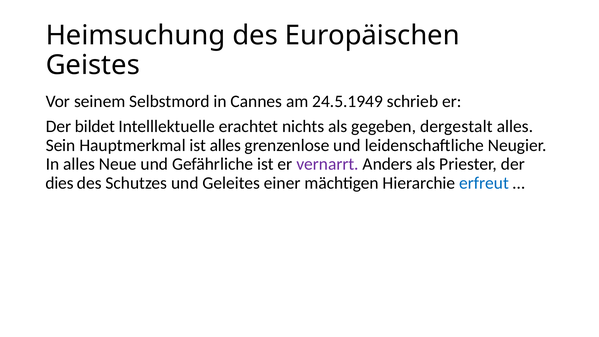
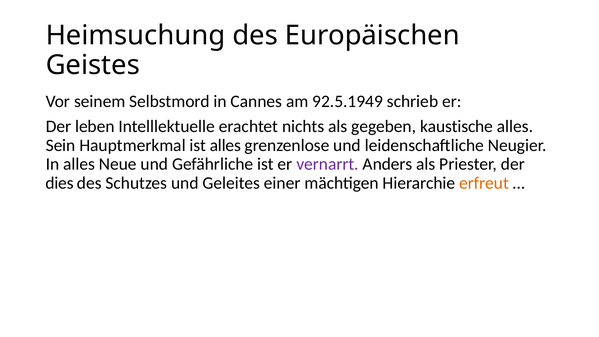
24.5.1949: 24.5.1949 -> 92.5.1949 (348, 101)
bildet: bildet -> leben (95, 126)
dergestalt: dergestalt -> kaustische (457, 126)
erfreut colour: blue -> orange (484, 183)
